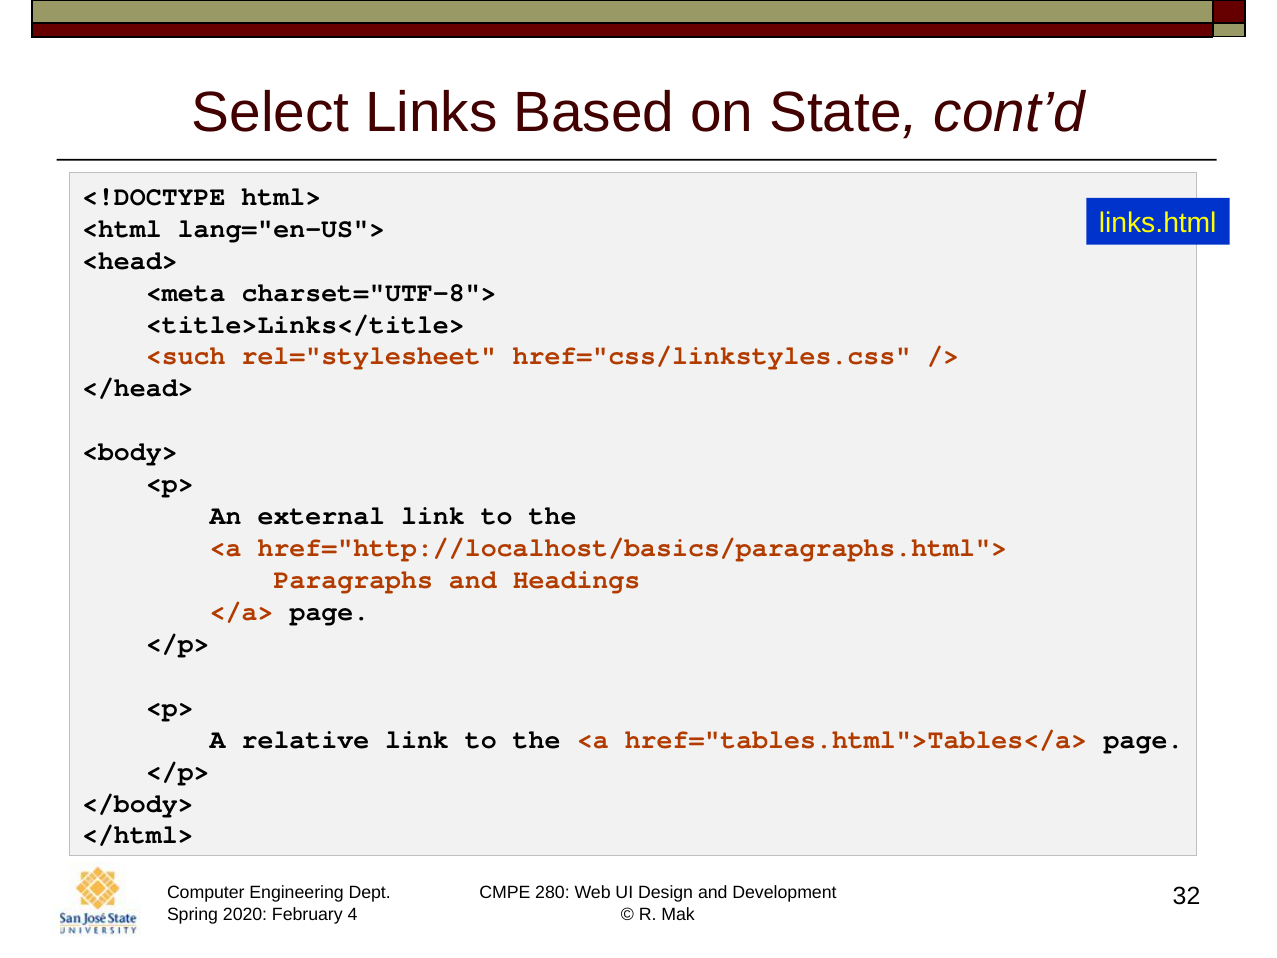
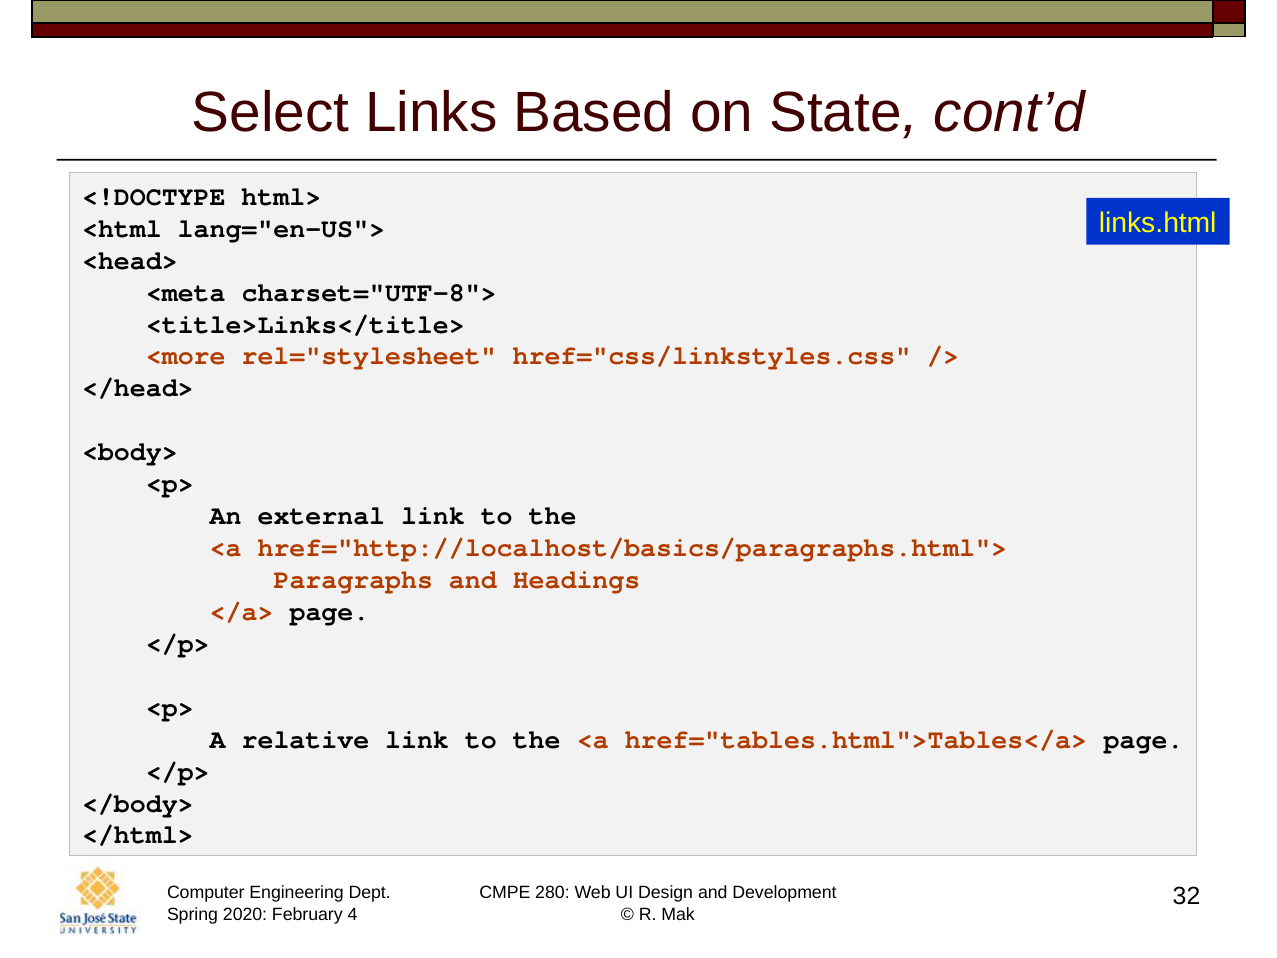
<such: <such -> <more (186, 356)
